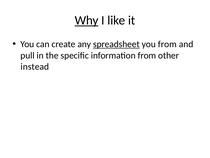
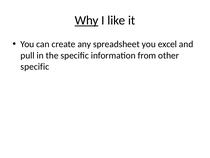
spreadsheet underline: present -> none (116, 44)
you from: from -> excel (167, 44)
instead: instead -> specific (35, 66)
